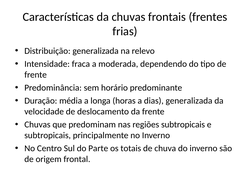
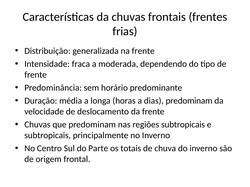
na relevo: relevo -> frente (143, 51)
dias generalizada: generalizada -> predominam (189, 101)
